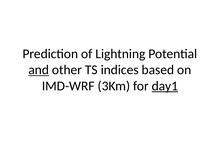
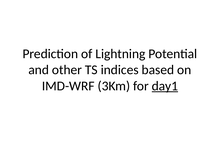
and underline: present -> none (39, 70)
